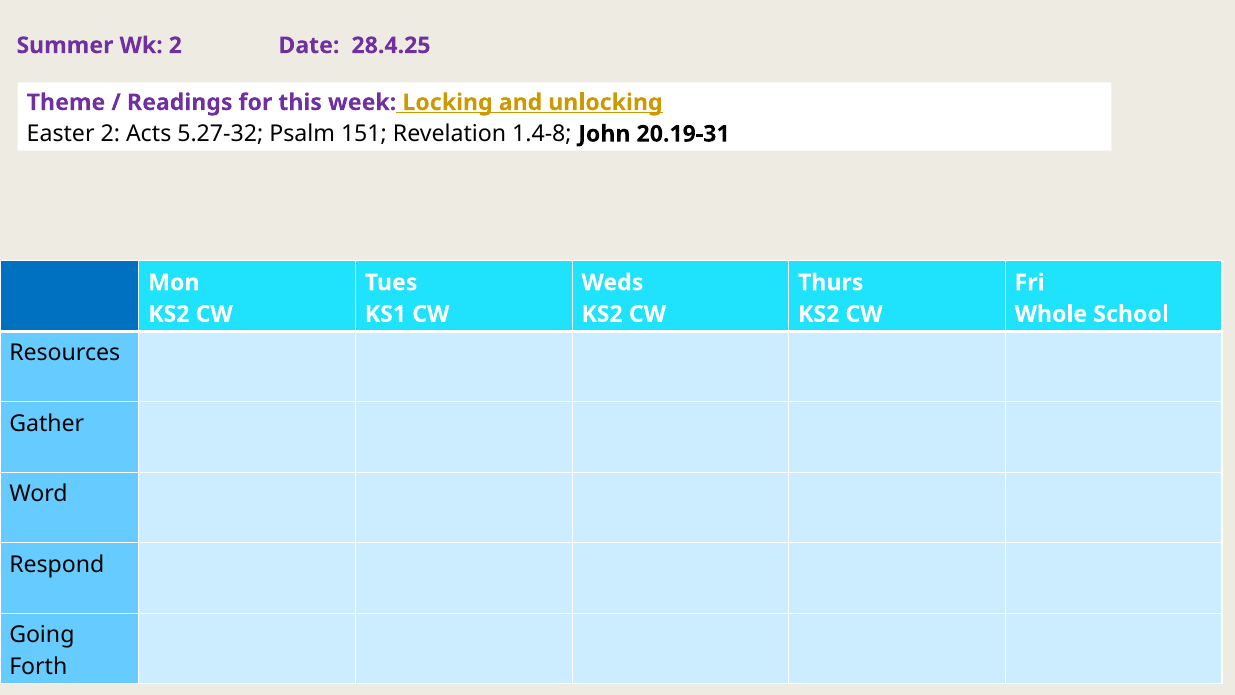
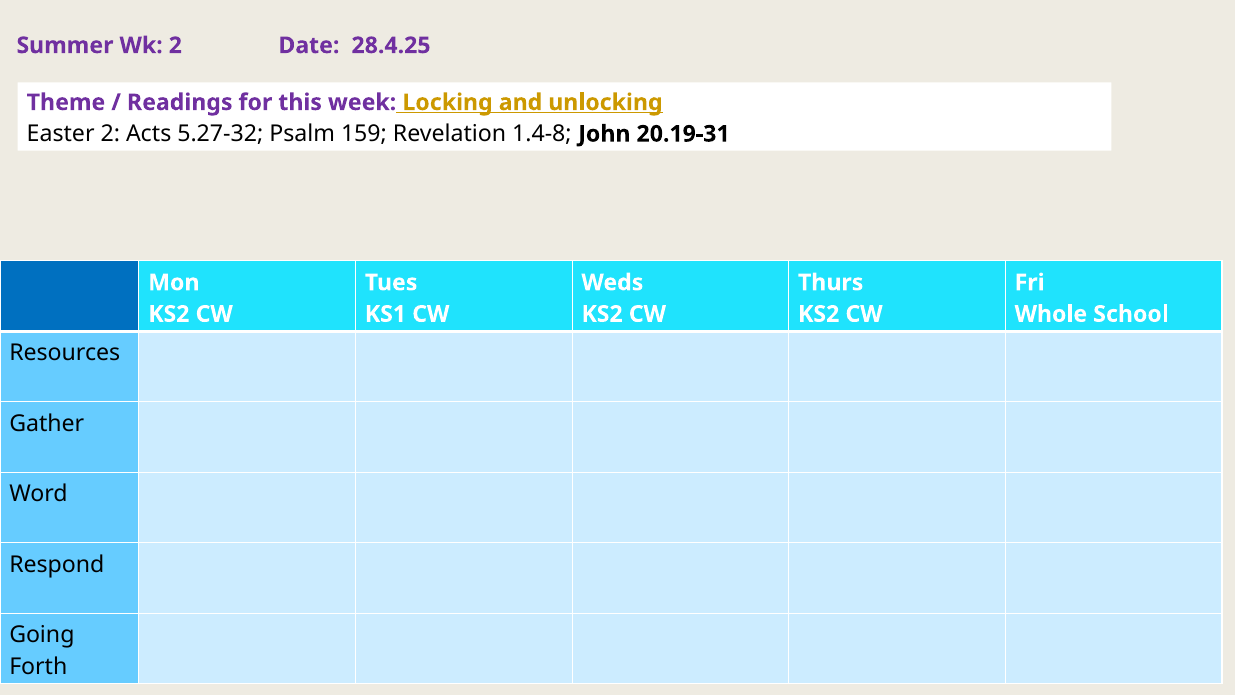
151: 151 -> 159 (364, 134)
